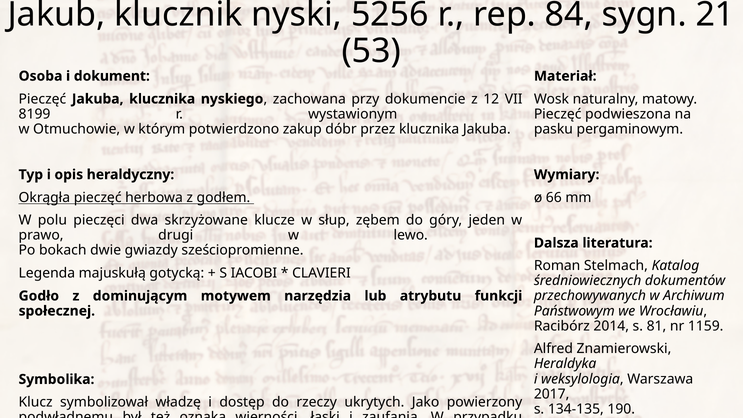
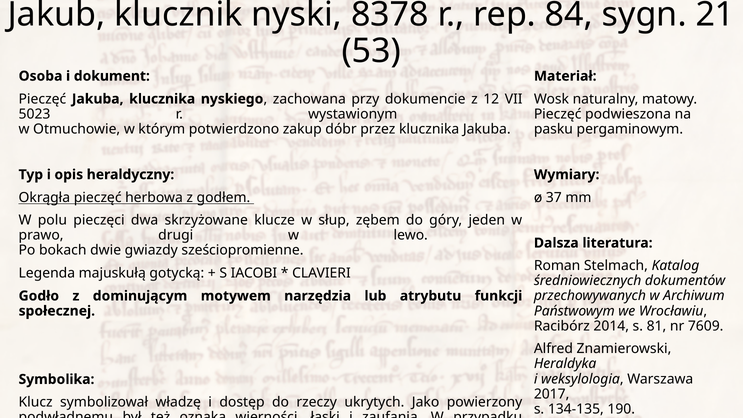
5256: 5256 -> 8378 (390, 14)
8199: 8199 -> 5023 (35, 114)
66: 66 -> 37 (554, 197)
1159: 1159 -> 7609 (706, 326)
